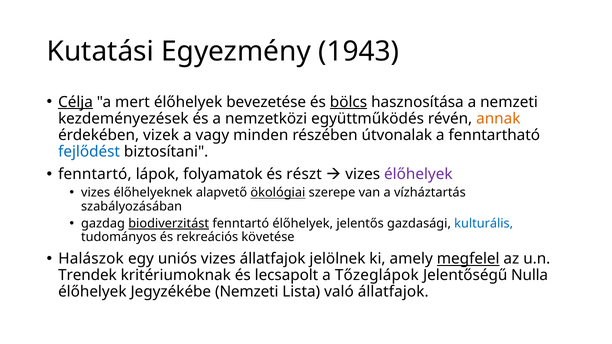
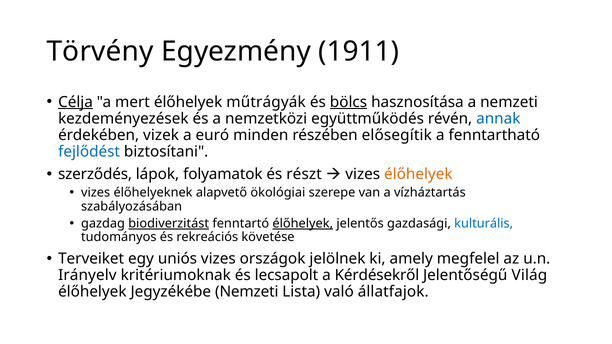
Kutatási: Kutatási -> Törvény (100, 51)
1943: 1943 -> 1911 (359, 51)
bevezetése: bevezetése -> műtrágyák (266, 102)
annak colour: orange -> blue (498, 119)
vagy: vagy -> euró (212, 135)
útvonalak: útvonalak -> elősegítik (397, 135)
fenntartó: fenntartó -> szerződés (95, 175)
élőhelyek colour: purple -> orange (418, 175)
ökológiai underline: present -> none (278, 193)
élőhelyek underline: none -> present (303, 224)
Halászok: Halászok -> Terveiket (91, 259)
vizes állatfajok: állatfajok -> országok (273, 259)
megfelel underline: present -> none (468, 259)
Trendek: Trendek -> Irányelv (87, 275)
Tőzeglápok: Tőzeglápok -> Kérdésekről (377, 275)
Nulla: Nulla -> Világ (529, 275)
